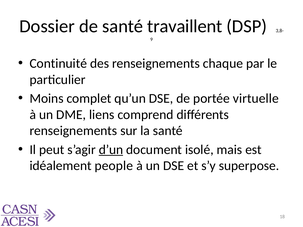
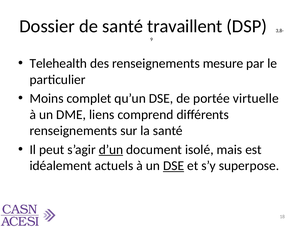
Continuité: Continuité -> Telehealth (58, 64)
chaque: chaque -> mesure (223, 64)
people: people -> actuels (114, 166)
DSE underline: none -> present (174, 166)
